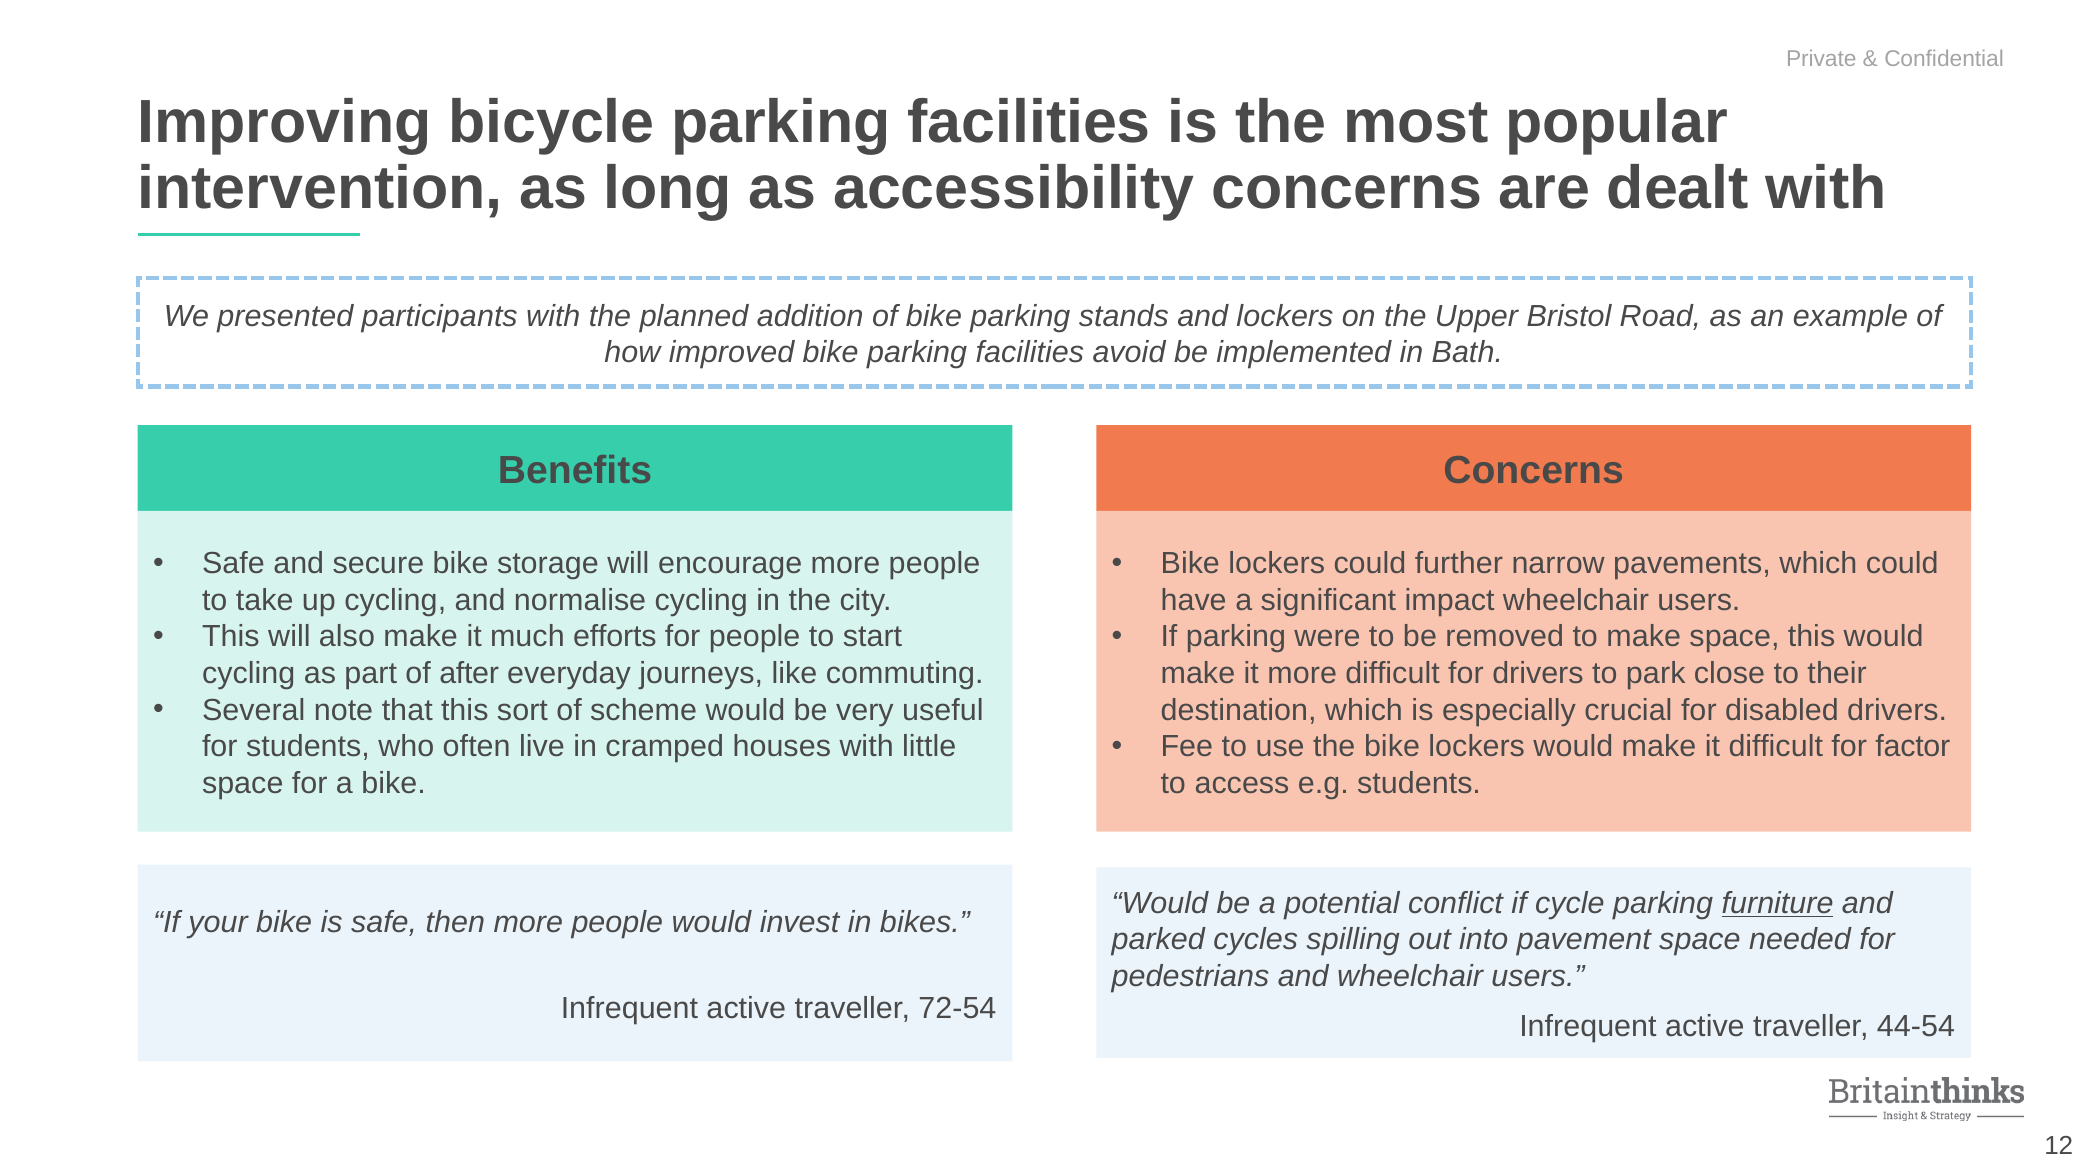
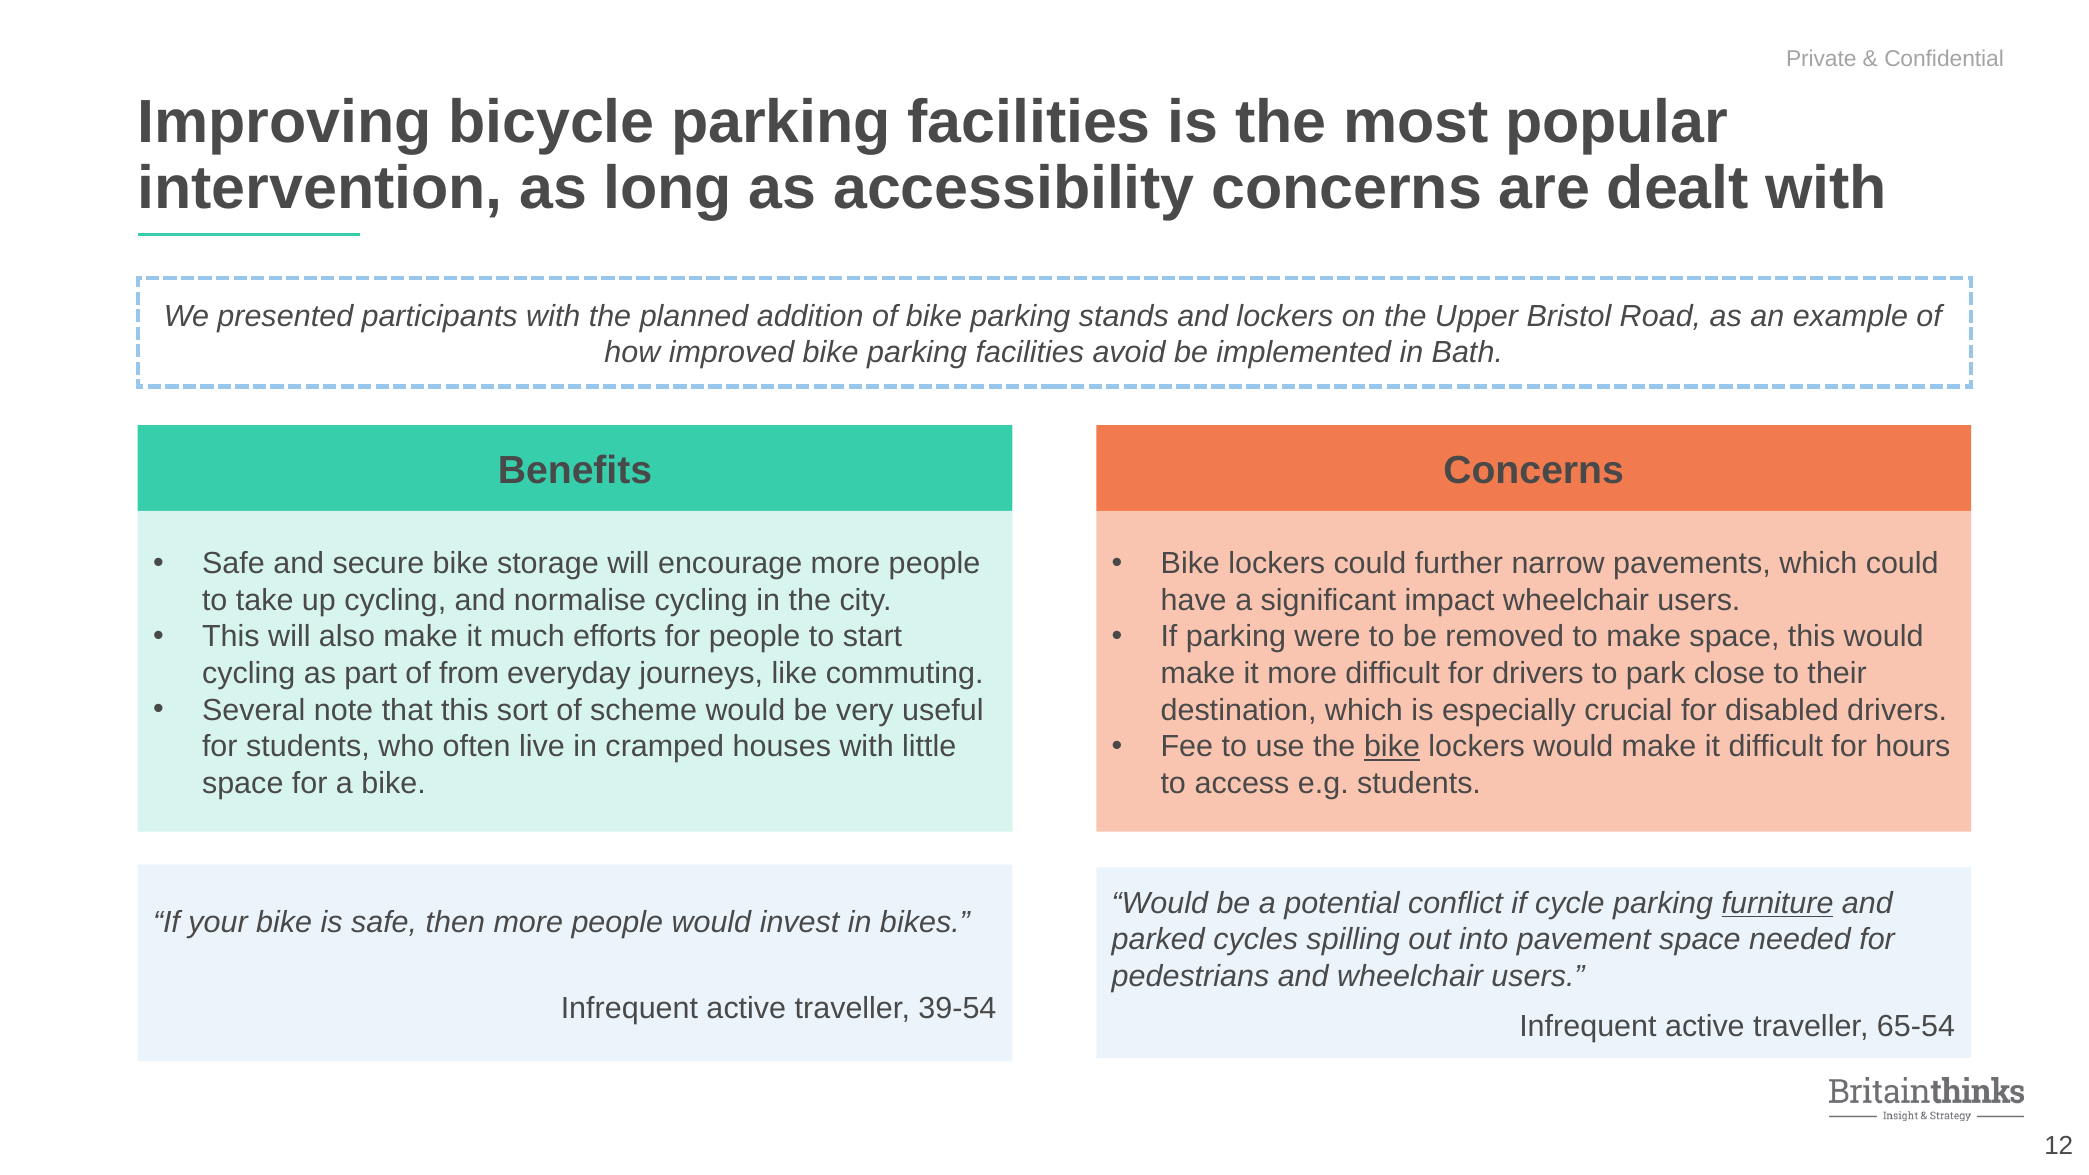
after: after -> from (469, 673)
bike underline: none -> present (1392, 747)
factor: factor -> hours (1913, 747)
72-54: 72-54 -> 39-54 (957, 1008)
44-54: 44-54 -> 65-54 (1916, 1026)
